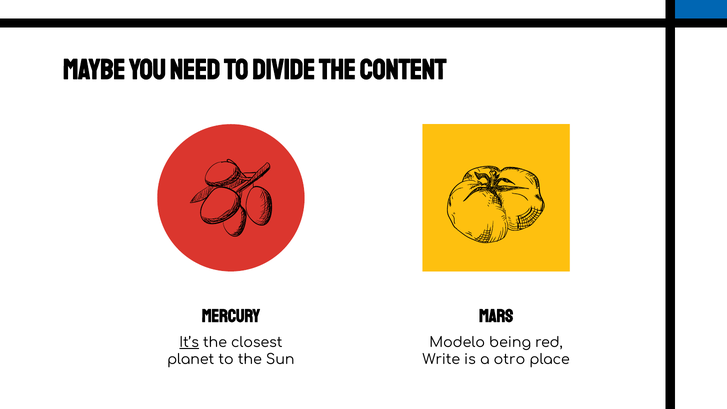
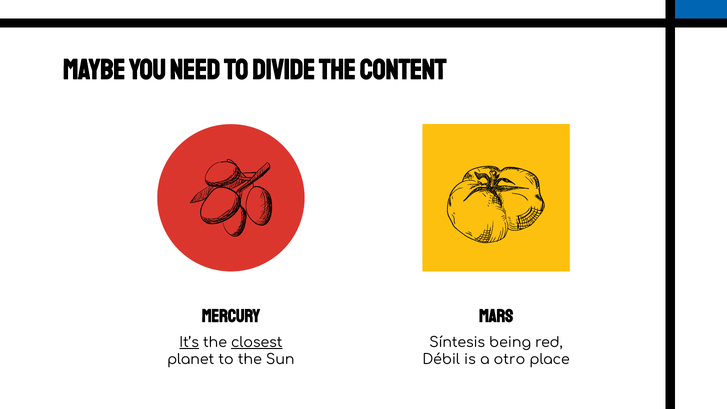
closest underline: none -> present (257, 343)
Modelo: Modelo -> Síntesis (457, 343)
Write: Write -> Débil (441, 360)
